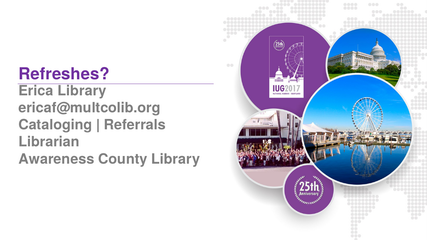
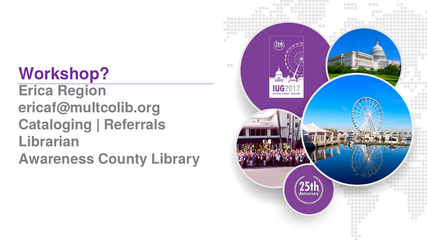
Refreshes: Refreshes -> Workshop (64, 74)
Erica Library: Library -> Region (82, 91)
